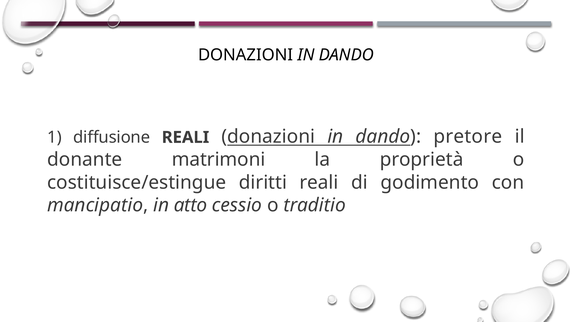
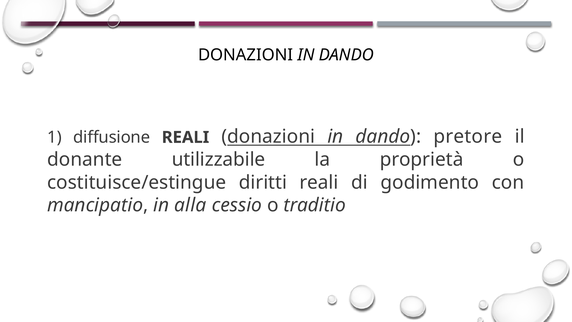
matrimoni: matrimoni -> utilizzabile (219, 159)
atto: atto -> alla (190, 205)
